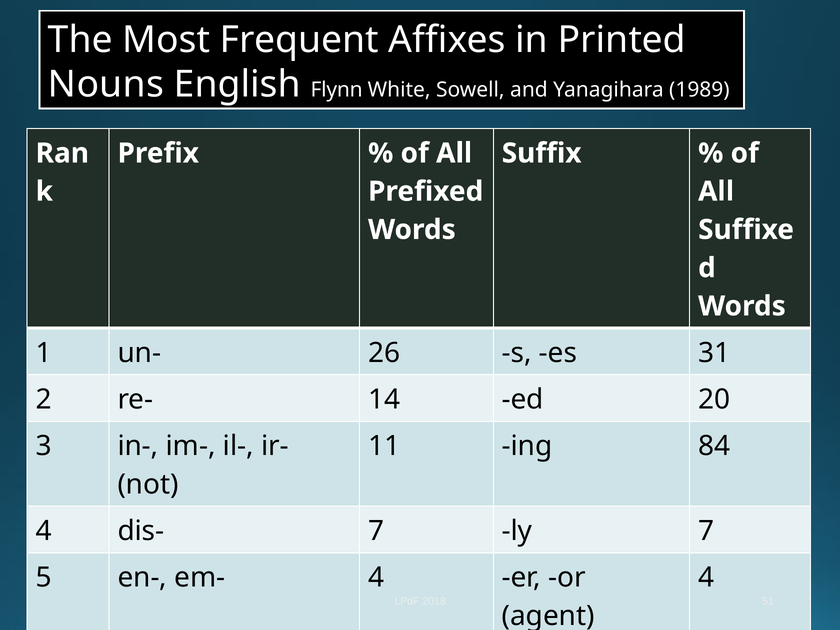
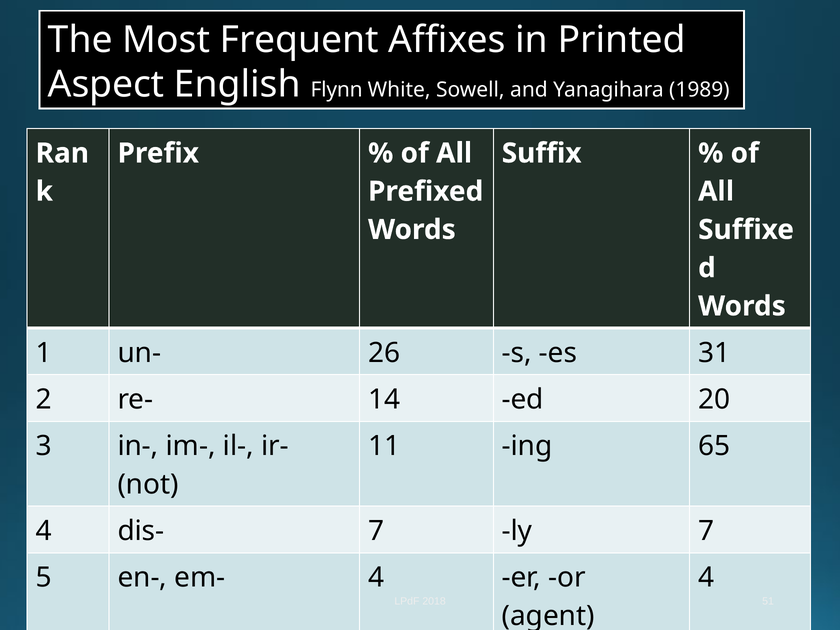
Nouns: Nouns -> Aspect (106, 85)
84: 84 -> 65 (714, 446)
